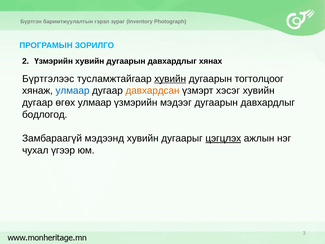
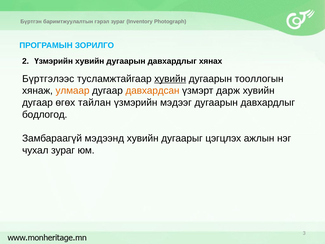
тогтолцоог: тогтолцоог -> тооллогын (259, 79)
улмаар colour: blue -> orange (73, 91)
хэсэг: хэсэг -> дарж (228, 91)
өгөх улмаар: улмаар -> тайлан (94, 102)
цэгцлэх underline: present -> none (223, 138)
чухал үгээр: үгээр -> зураг (63, 150)
